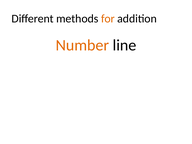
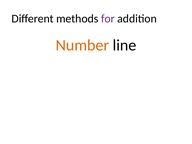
for colour: orange -> purple (108, 19)
